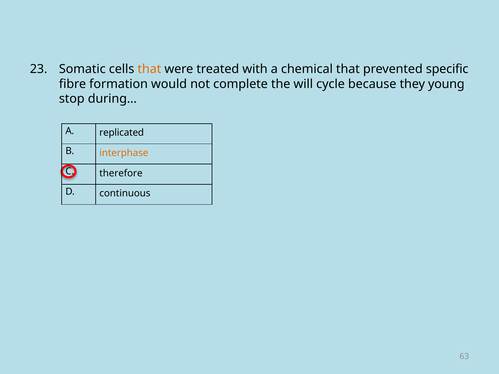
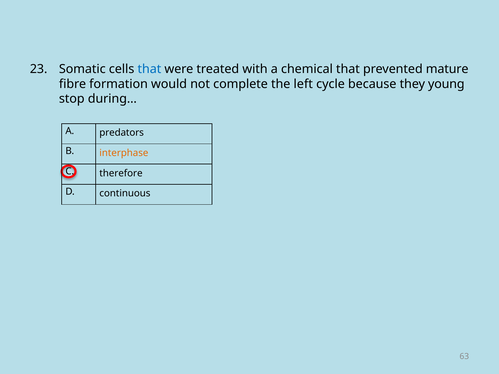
that colour: orange -> blue (149, 69)
specific: specific -> mature (447, 69)
will: will -> left (303, 84)
replicated: replicated -> predators (122, 133)
